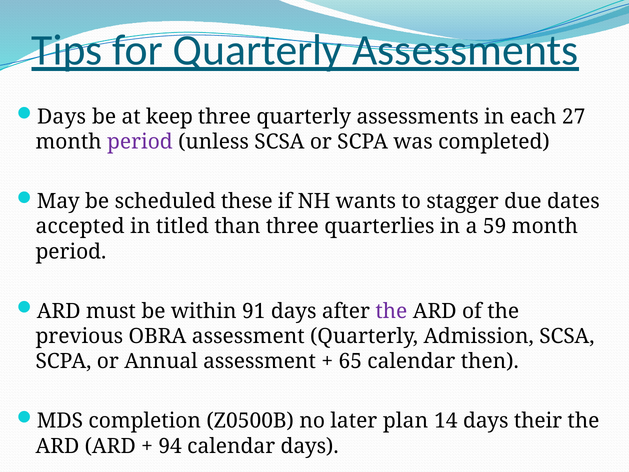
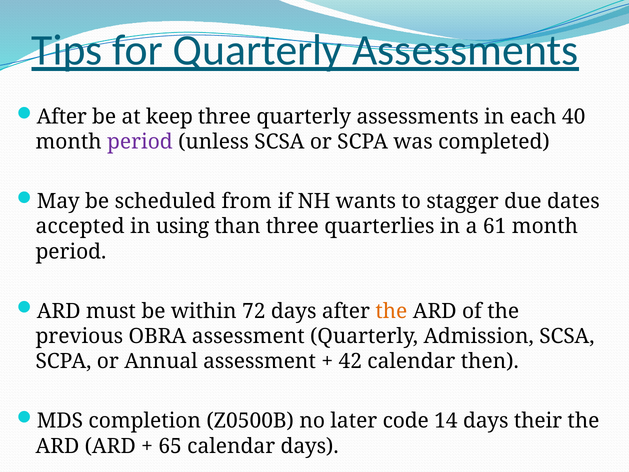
Days: Days -> After (62, 117)
27: 27 -> 40 (574, 117)
these: these -> from (247, 201)
titled: titled -> using (183, 226)
59: 59 -> 61 (495, 226)
91: 91 -> 72 (254, 311)
the colour: purple -> orange (391, 311)
65: 65 -> 42 (350, 361)
plan: plan -> code (406, 421)
94: 94 -> 65 (170, 446)
